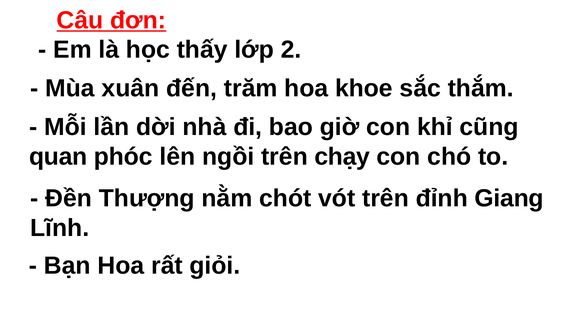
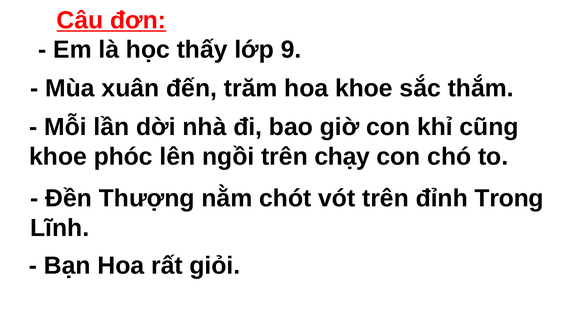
2: 2 -> 9 (291, 50)
quan: quan -> khoe (58, 156)
Giang: Giang -> Trong (509, 198)
